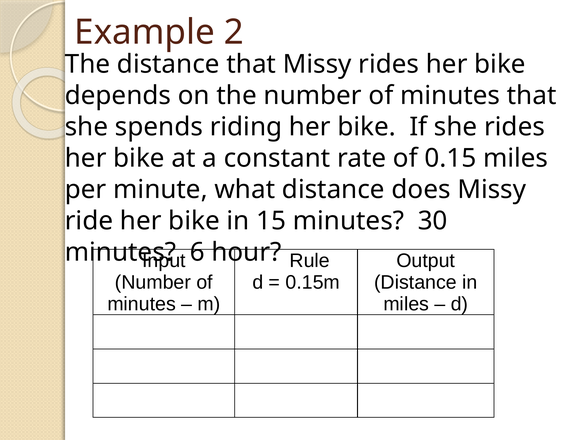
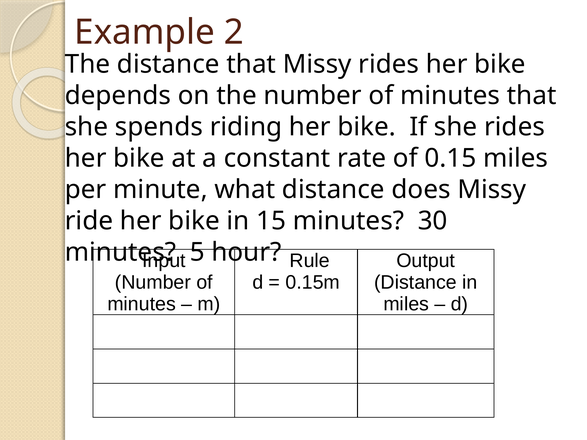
6: 6 -> 5 (197, 252)
